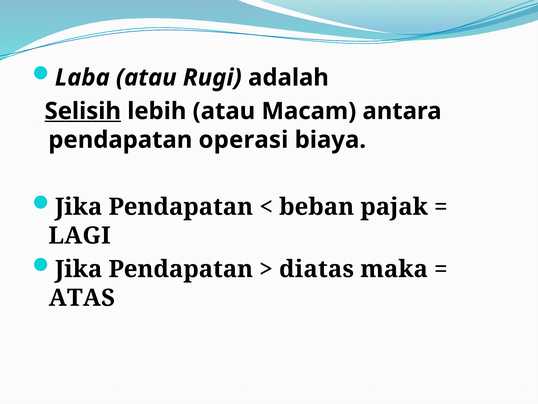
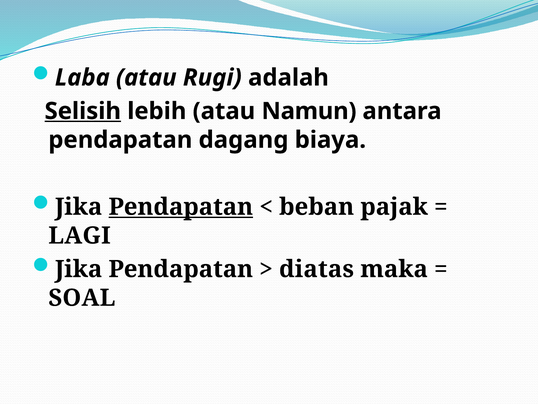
Macam: Macam -> Namun (309, 111)
operasi: operasi -> dagang (244, 140)
Pendapatan underline: none -> present (181, 207)
ATAS: ATAS -> SOAL (82, 298)
